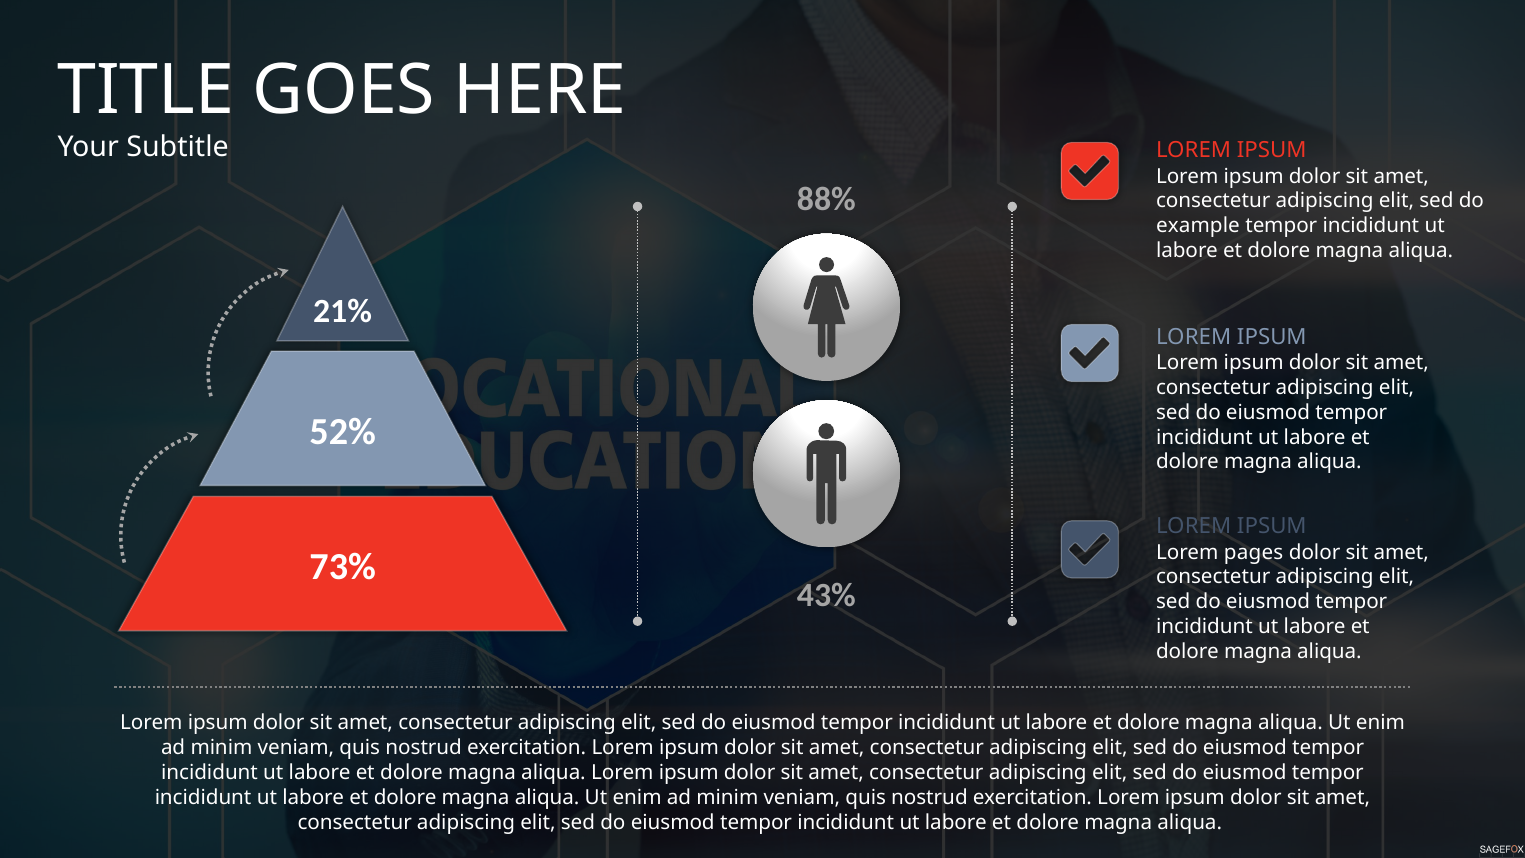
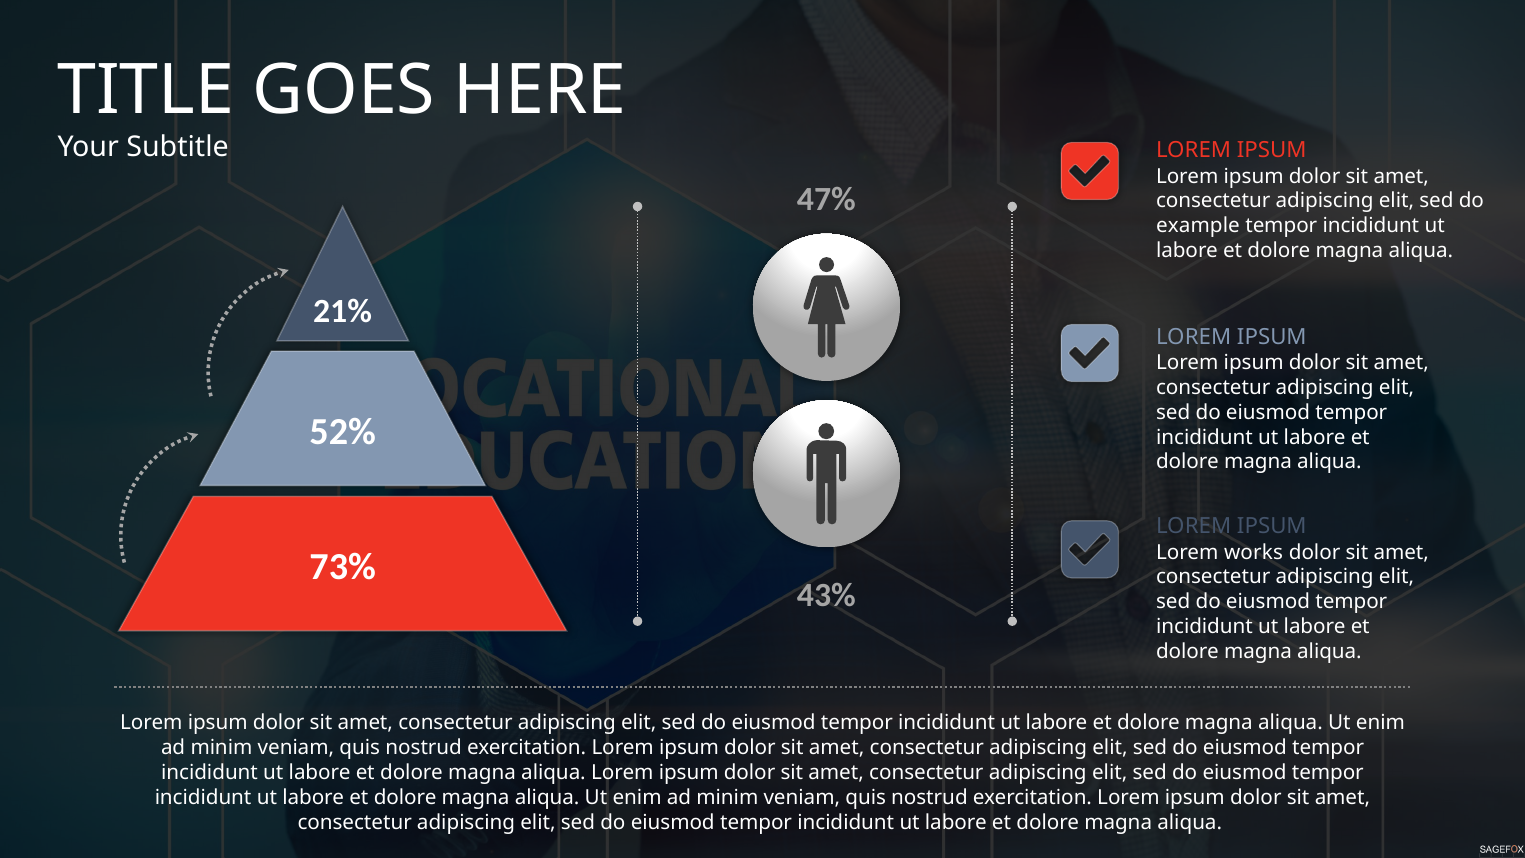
88%: 88% -> 47% (826, 199)
pages: pages -> works (1254, 552)
